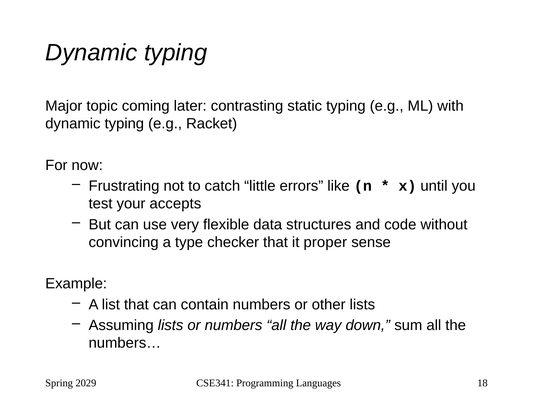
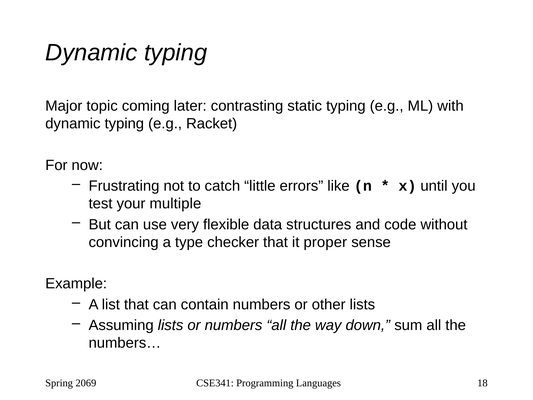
accepts: accepts -> multiple (175, 204)
2029: 2029 -> 2069 (86, 383)
